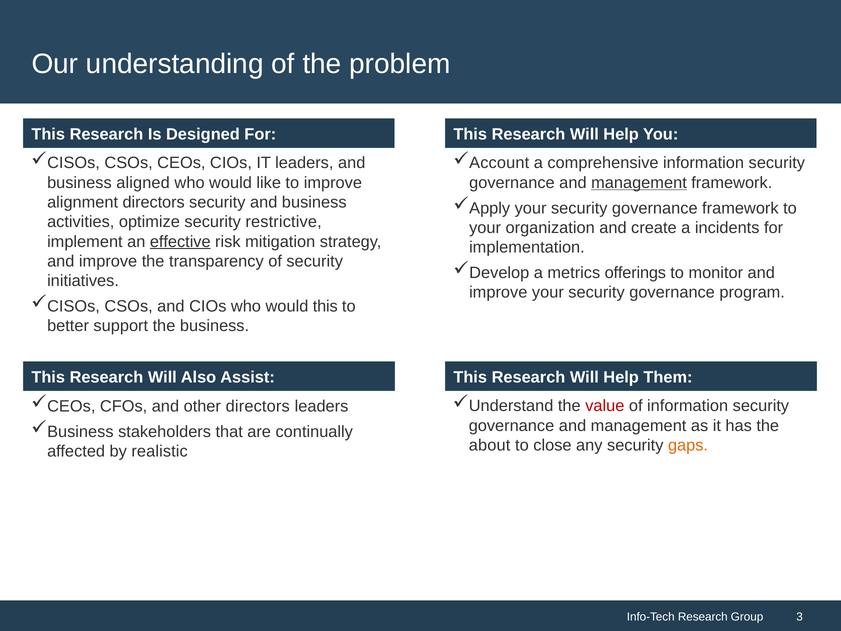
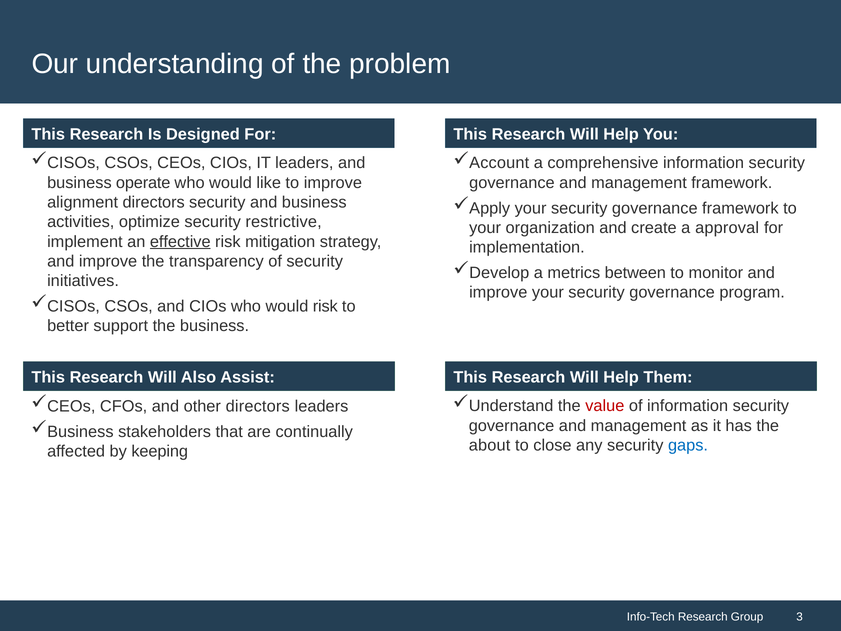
aligned: aligned -> operate (143, 183)
management underline: present -> none (639, 183)
incidents: incidents -> approval (727, 228)
offerings: offerings -> between (635, 273)
would this: this -> risk (325, 306)
gaps colour: orange -> blue (688, 445)
realistic: realistic -> keeping (160, 451)
